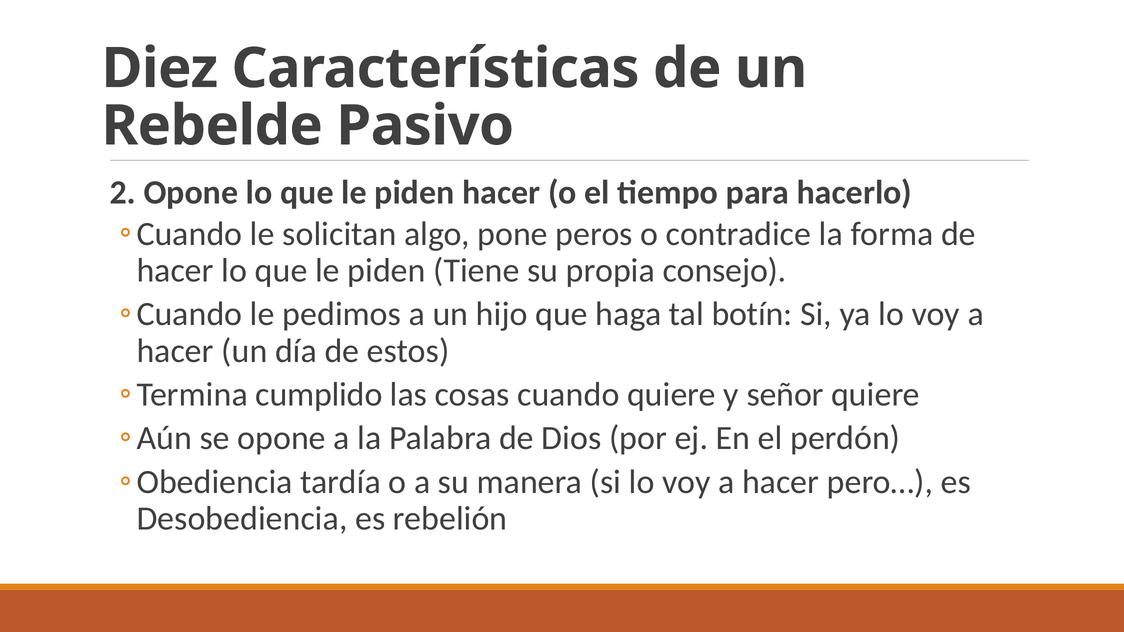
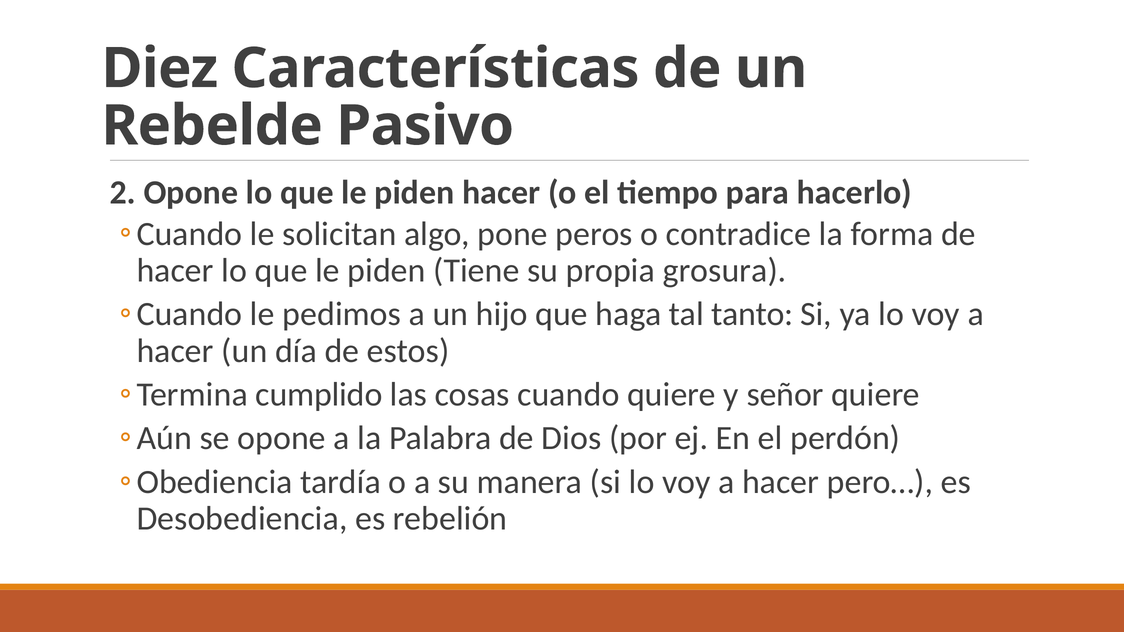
consejo: consejo -> grosura (724, 271)
botín: botín -> tanto (752, 314)
